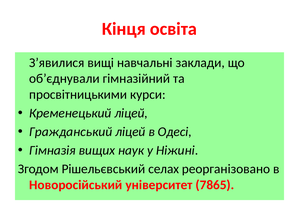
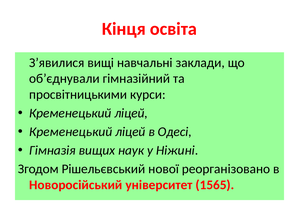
Гражданський: Гражданський -> Кременецький (71, 132)
селах: селах -> нової (164, 169)
7865: 7865 -> 1565 (215, 185)
